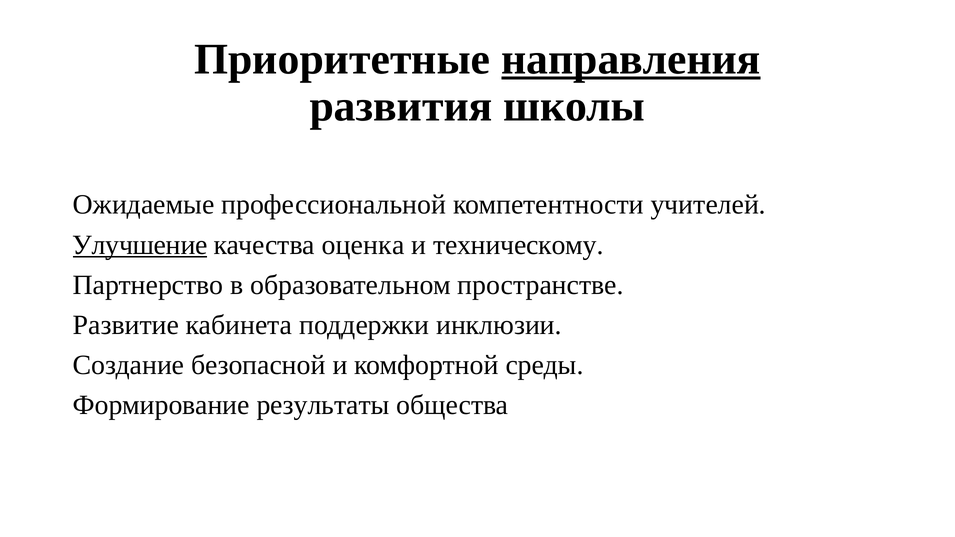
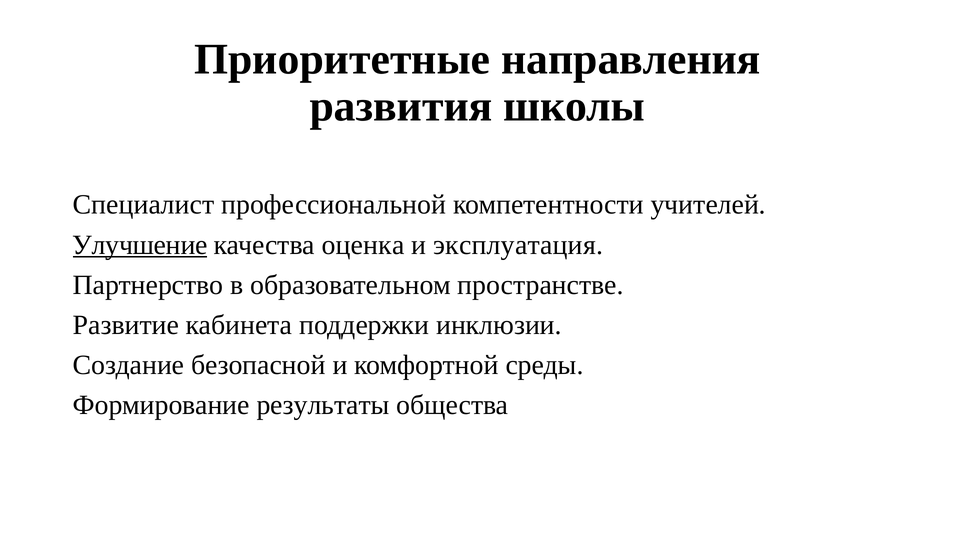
направления underline: present -> none (631, 59)
Ожидаемые: Ожидаемые -> Специалист (144, 205)
техническому: техническому -> эксплуатация (518, 245)
